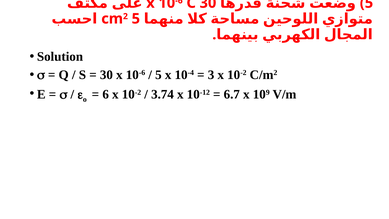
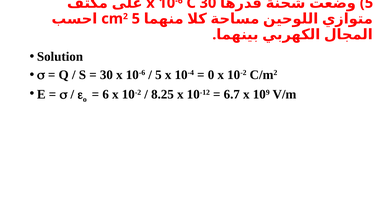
3: 3 -> 0 (211, 75)
3.74: 3.74 -> 8.25 (162, 94)
